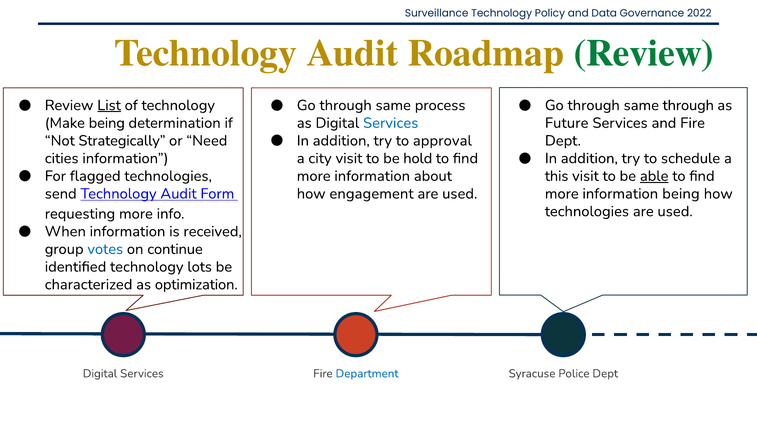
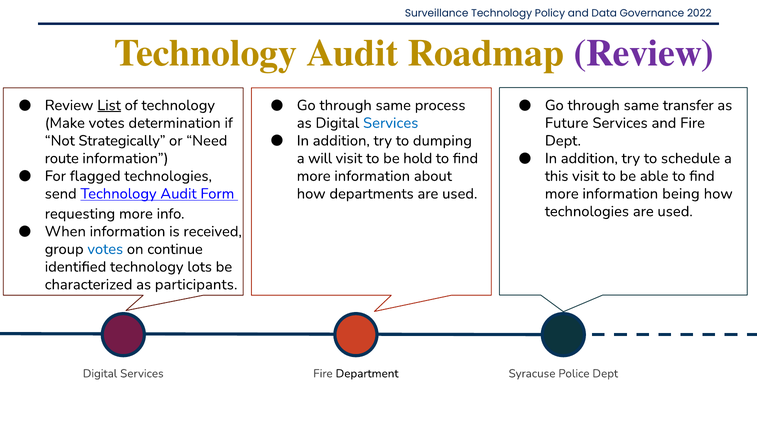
Review colour: green -> purple (644, 53)
same through: through -> transfer (688, 105)
Make being: being -> votes (107, 123)
approval: approval -> dumping (442, 141)
cities: cities -> route (62, 158)
city: city -> will (320, 158)
able underline: present -> none (654, 176)
engagement: engagement -> departments (372, 194)
optimization: optimization -> participants (196, 284)
Department colour: blue -> black (367, 373)
